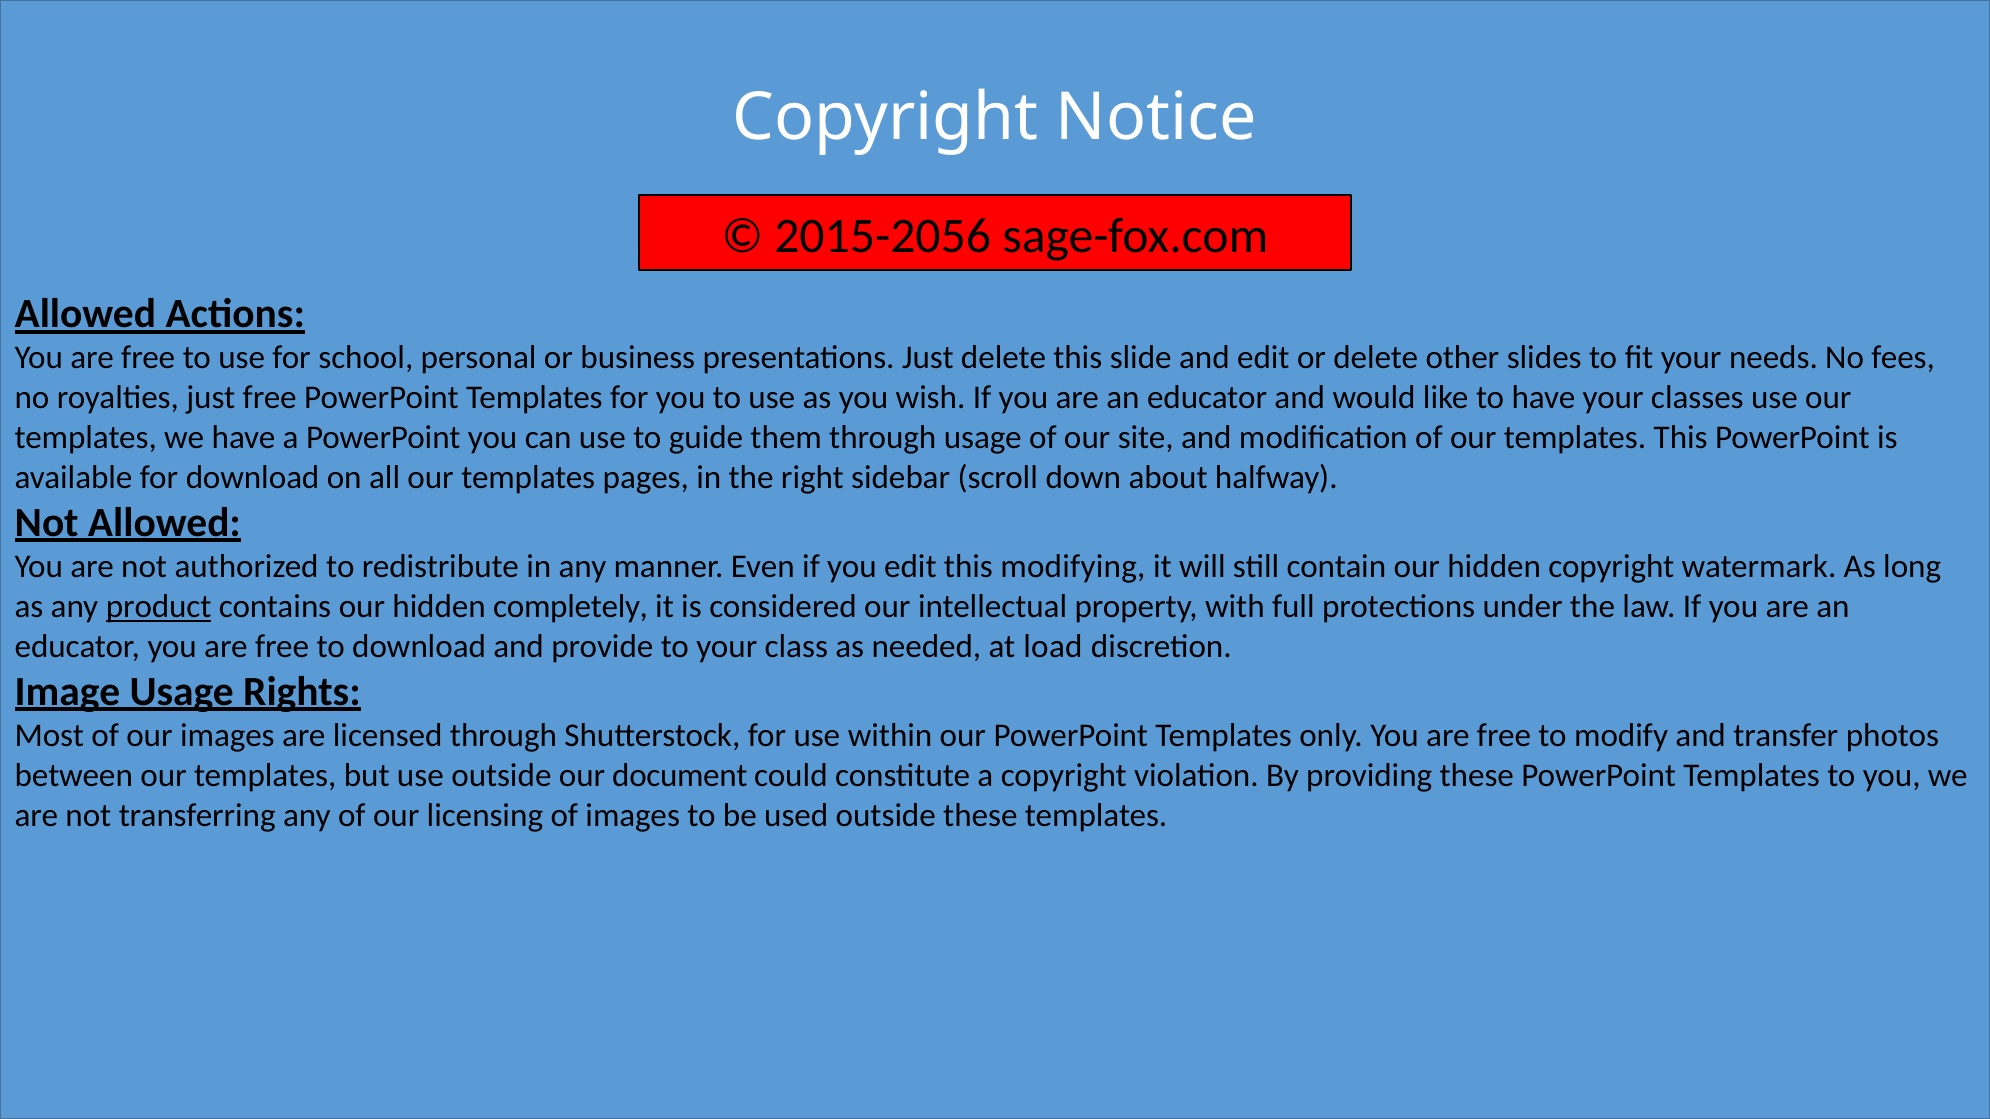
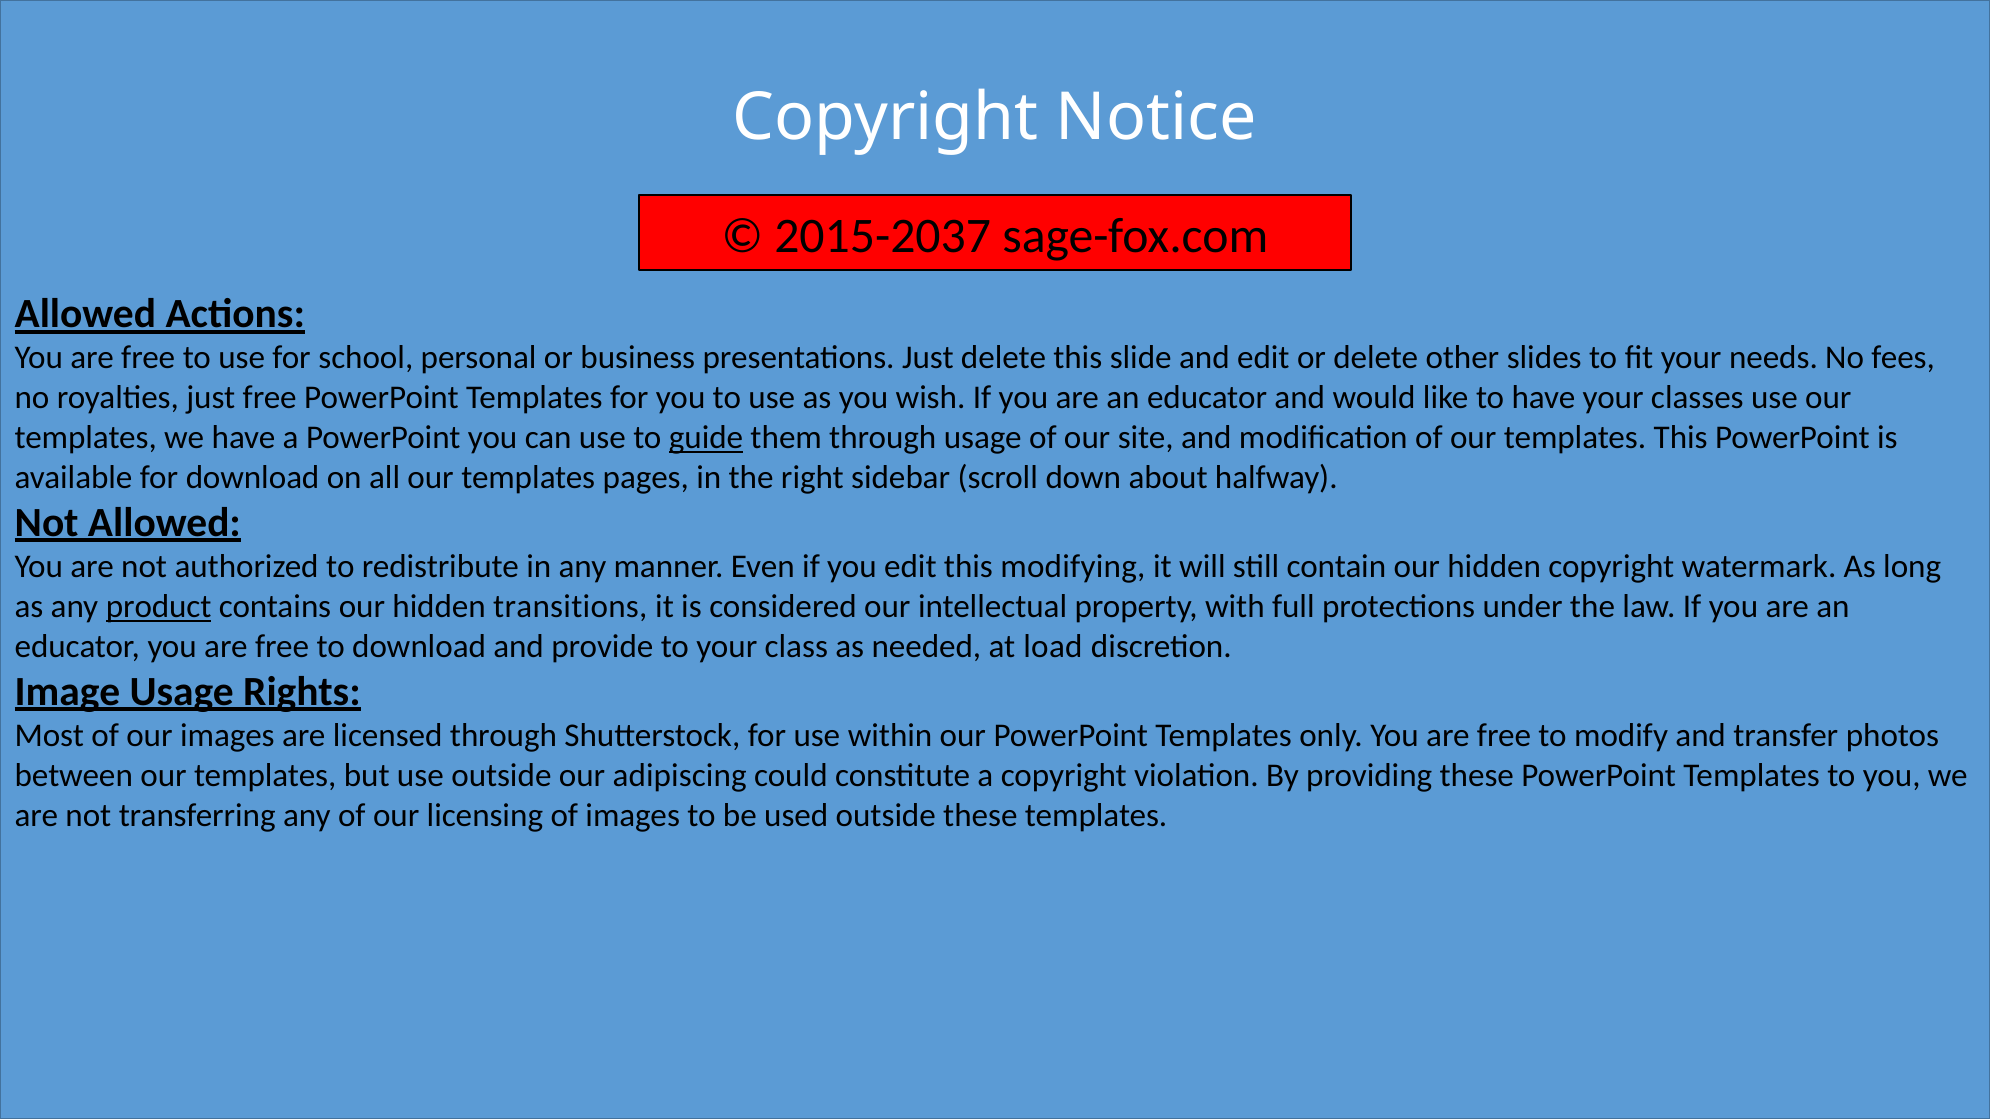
2015-2056: 2015-2056 -> 2015-2037 (883, 236)
guide underline: none -> present (706, 438)
completely: completely -> transitions (570, 607)
document: document -> adipiscing (680, 776)
